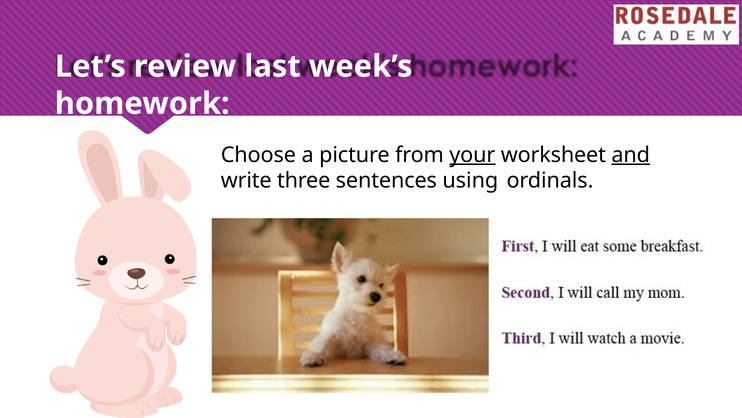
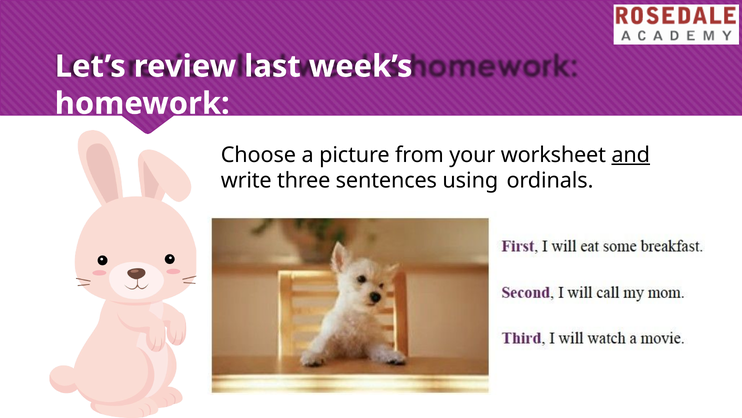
your underline: present -> none (472, 155)
